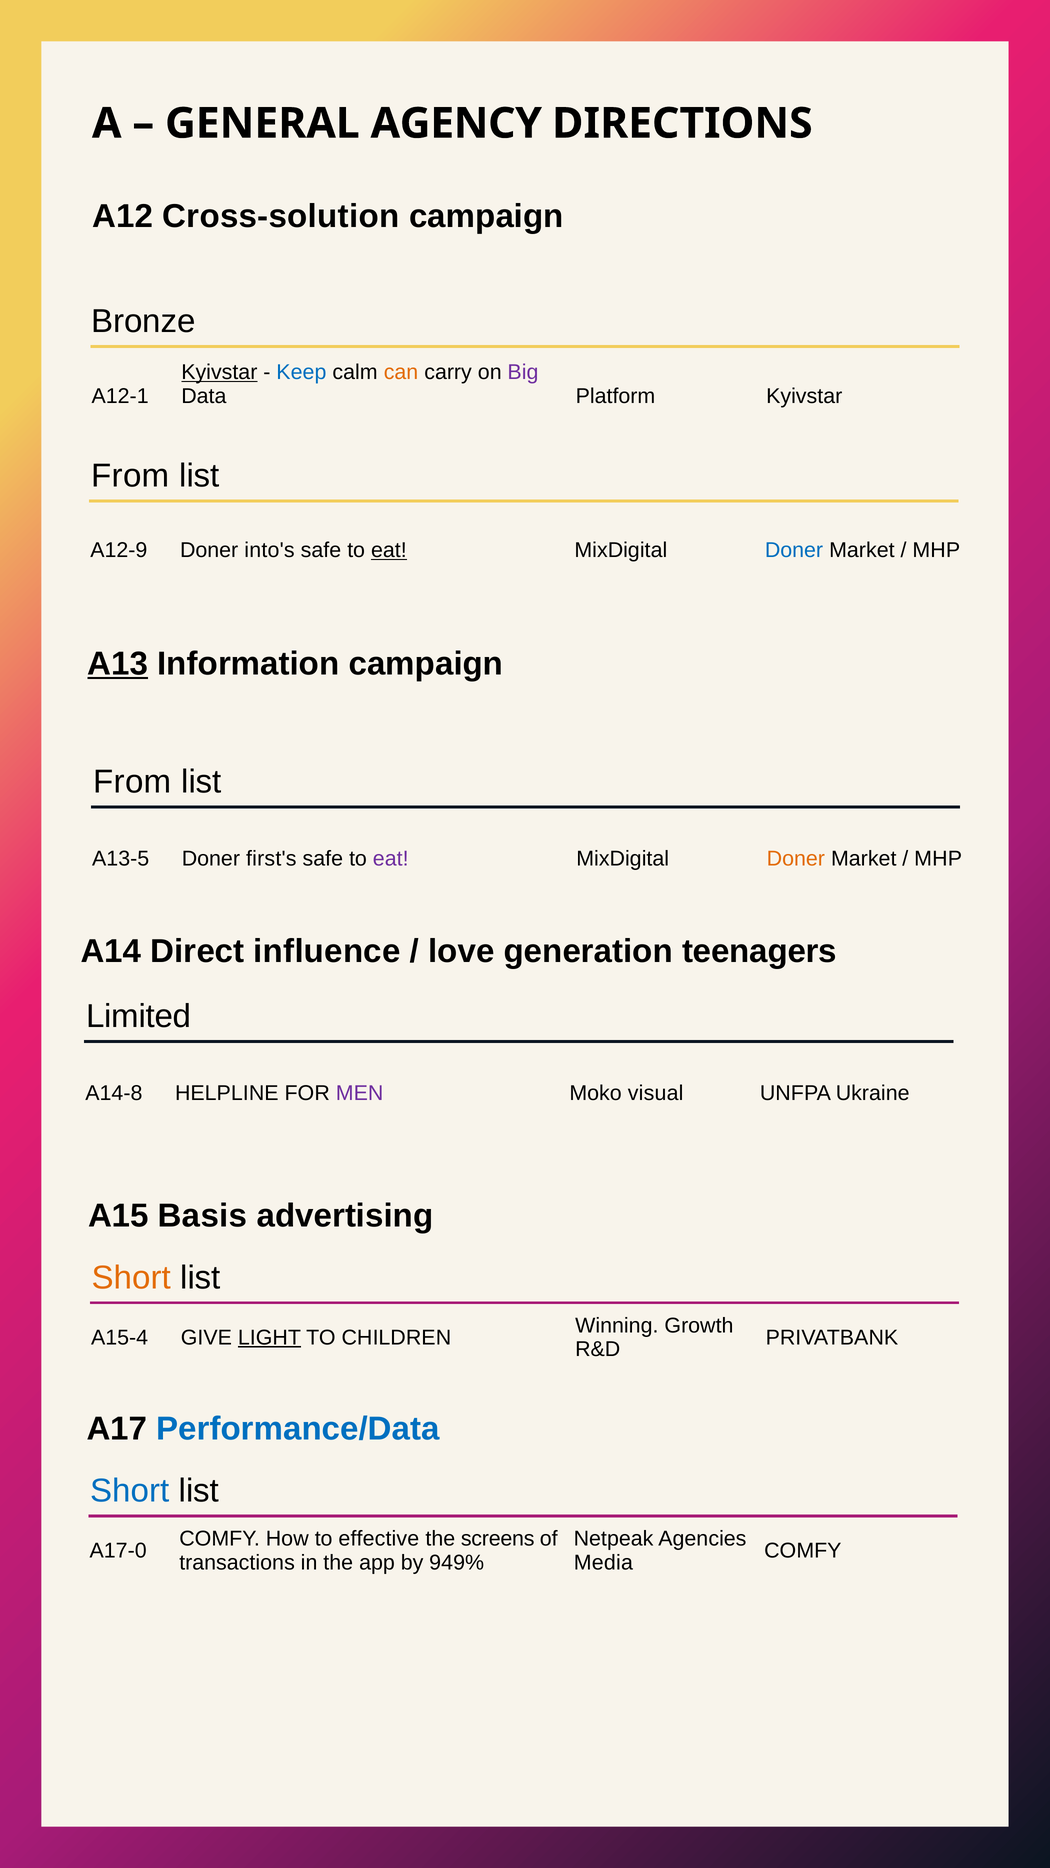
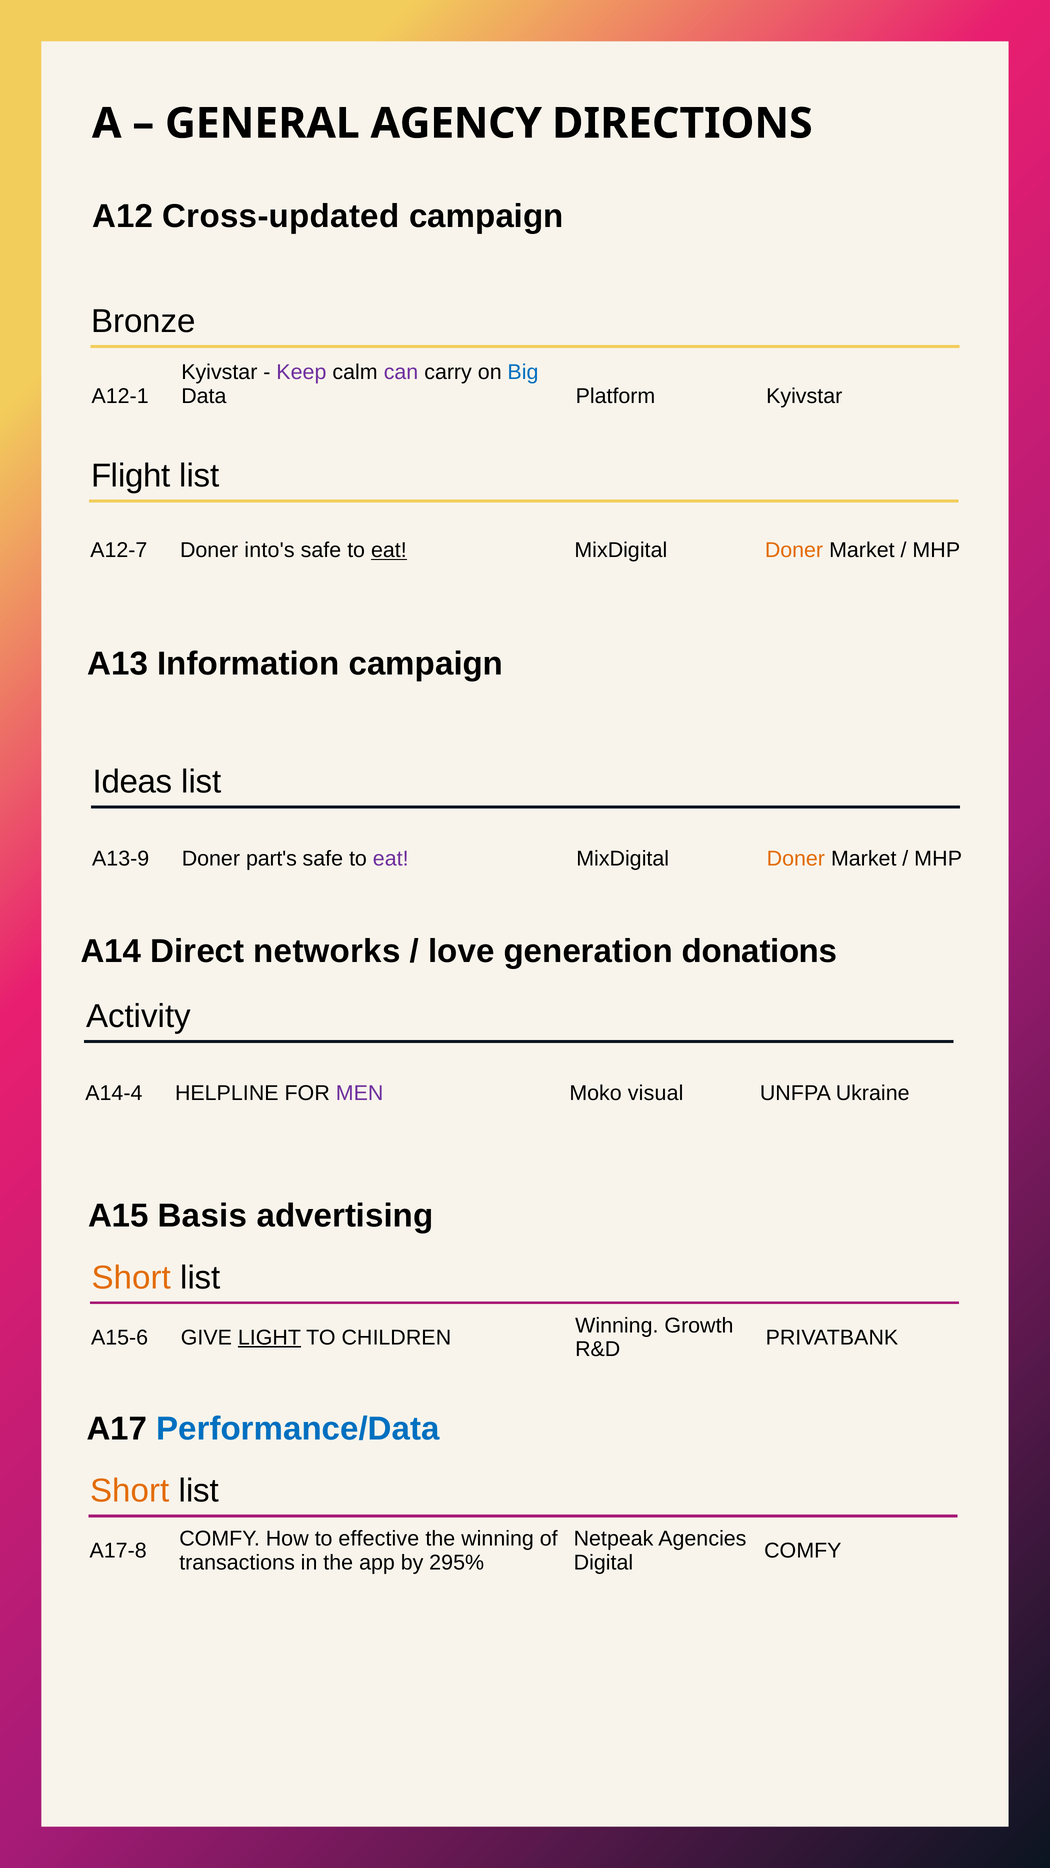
Cross-solution: Cross-solution -> Cross-updated (281, 216)
Kyivstar underline: present -> none (219, 372)
Keep colour: blue -> purple (301, 372)
can colour: orange -> purple (401, 372)
Big colour: purple -> blue (523, 372)
From: From -> Flight (131, 476)
A12-9: A12-9 -> A12-7 (119, 550)
Doner colour: blue -> orange (794, 550)
A13 underline: present -> none (118, 663)
From: From -> Ideas (133, 781)
A13-5: A13-5 -> A13-9 (121, 858)
first's: first's -> part's (271, 858)
influence: influence -> networks (327, 951)
teenagers: teenagers -> donations (760, 951)
Limited: Limited -> Activity (138, 1015)
A14-8: A14-8 -> A14-4 (114, 1092)
A15-4: A15-4 -> A15-6 (120, 1337)
Short colour: blue -> orange (130, 1490)
the screens: screens -> winning (498, 1538)
A17-0: A17-0 -> A17-8 (118, 1549)
949%: 949% -> 295% (457, 1561)
Media: Media -> Digital (603, 1561)
